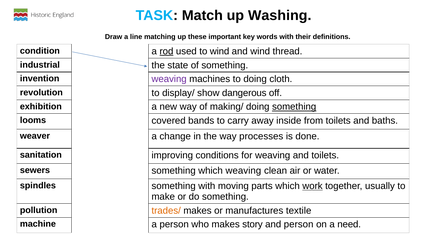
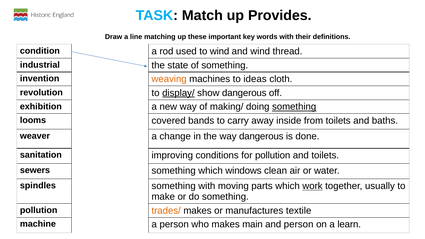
Washing: Washing -> Provides (280, 16)
rod underline: present -> none (166, 51)
weaving colour: purple -> orange (169, 79)
to doing: doing -> ideas (255, 79)
display/ underline: none -> present (178, 93)
way processes: processes -> dangerous (261, 136)
for weaving: weaving -> pollution (273, 155)
which weaving: weaving -> windows (243, 171)
story: story -> main (252, 225)
need: need -> learn (349, 225)
